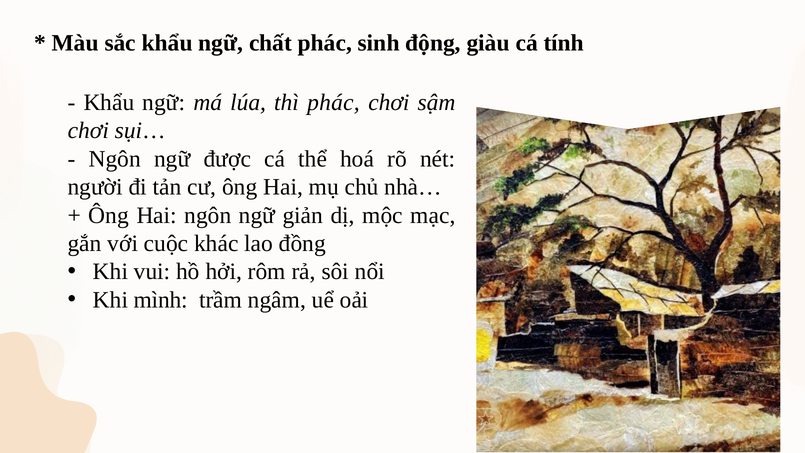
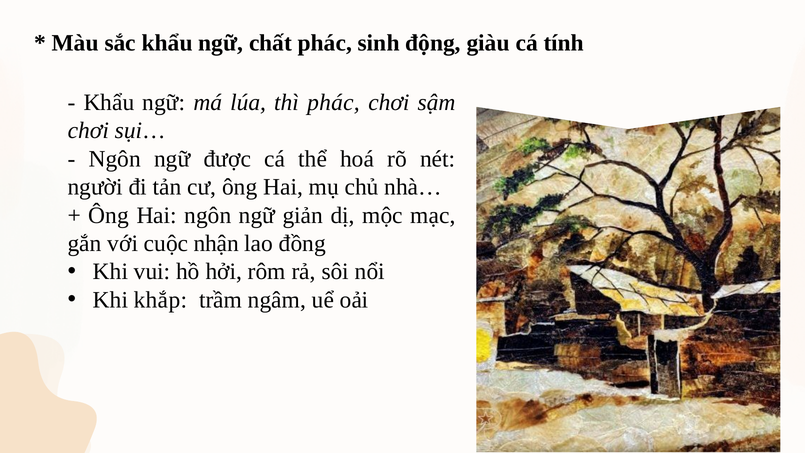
khác: khác -> nhận (216, 243)
mình: mình -> khắp (160, 300)
